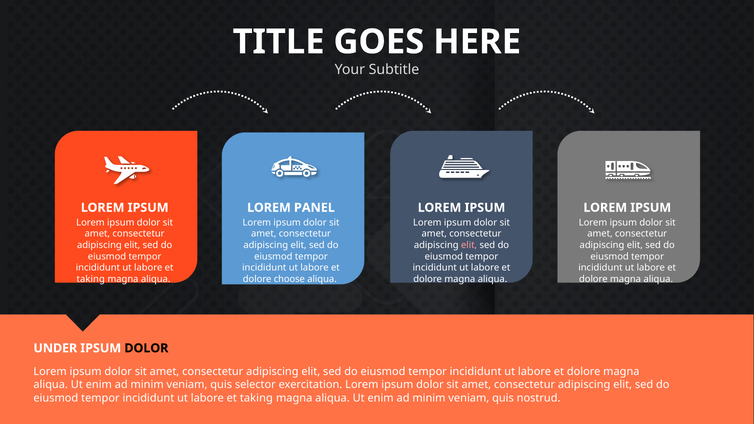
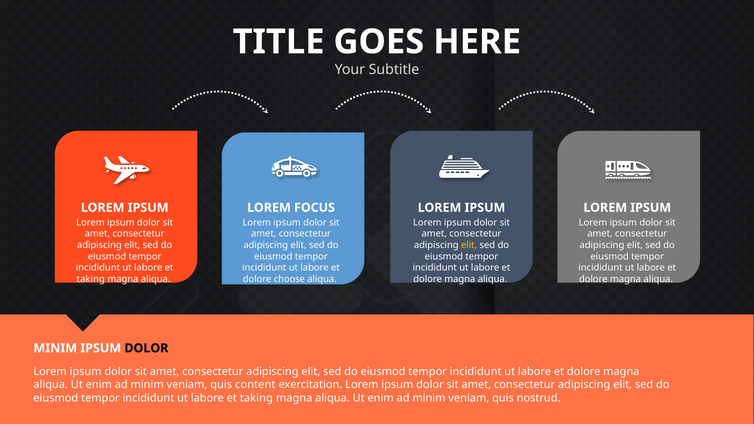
PANEL: PANEL -> FOCUS (315, 208)
elit colour: pink -> yellow (469, 245)
UNDER: UNDER -> MINIM (55, 348)
selector: selector -> content (255, 385)
